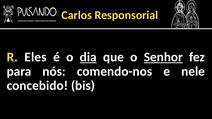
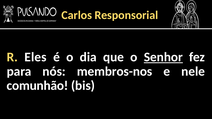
dia underline: present -> none (88, 57)
comendo-nos: comendo-nos -> membros-nos (115, 71)
concebido: concebido -> comunhão (37, 86)
